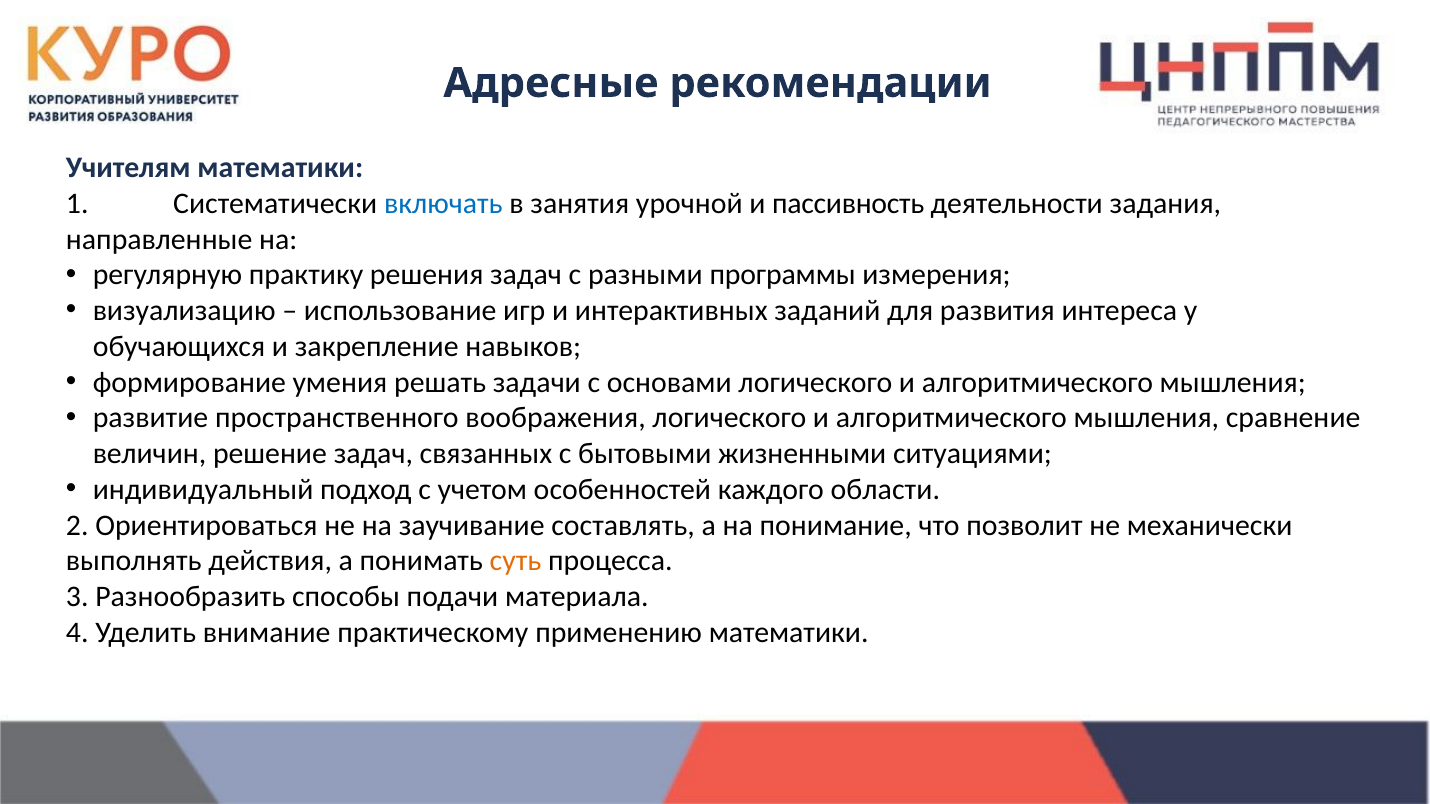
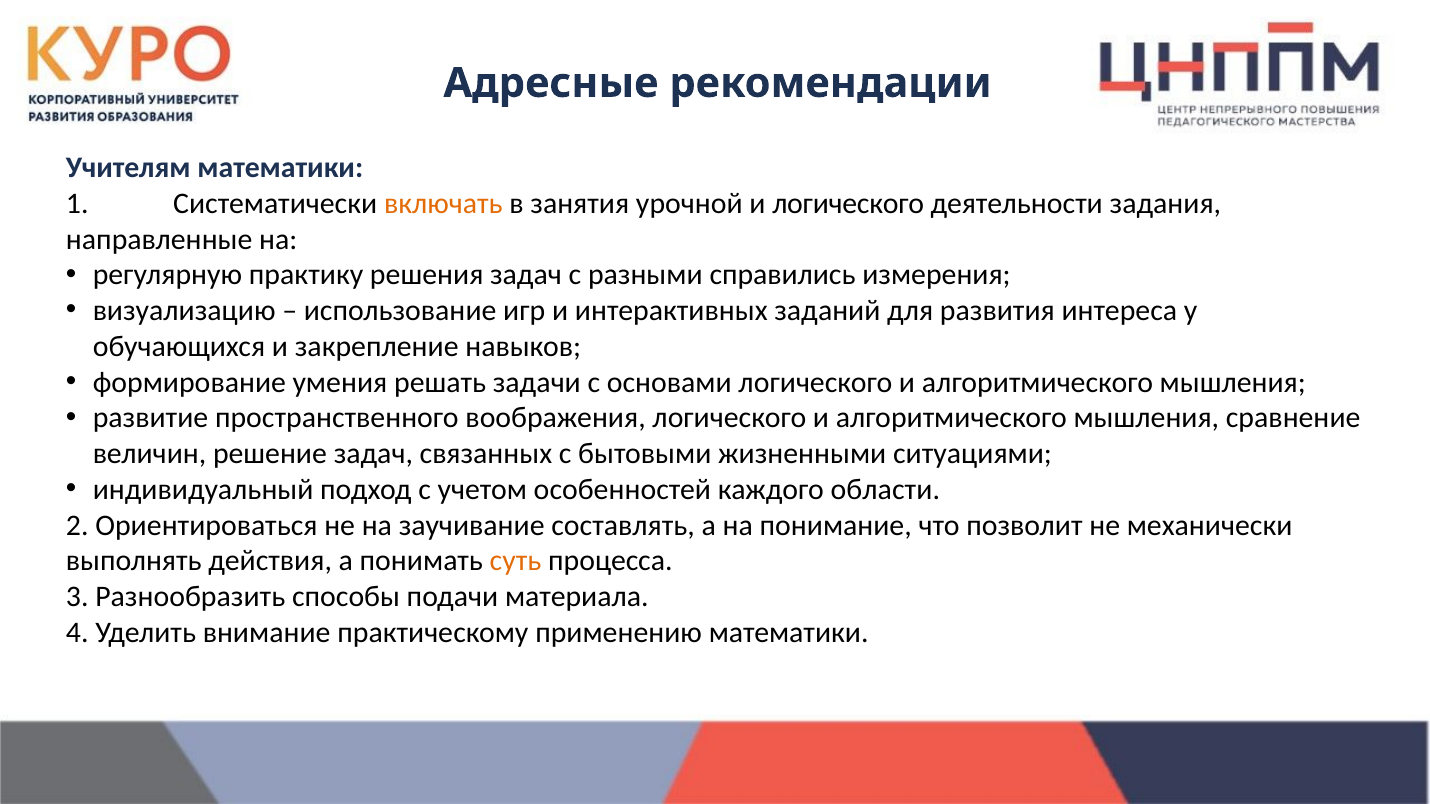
включать colour: blue -> orange (443, 204)
и пассивность: пассивность -> логического (848, 204)
программы: программы -> справились (783, 275)
